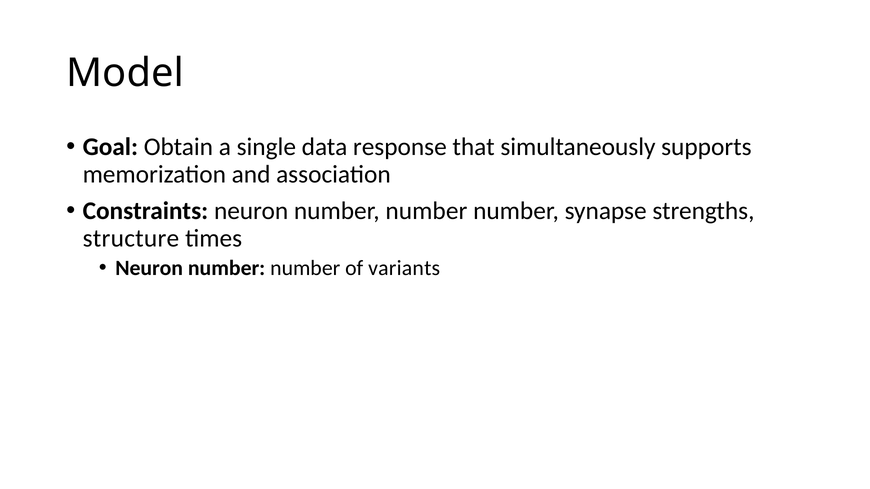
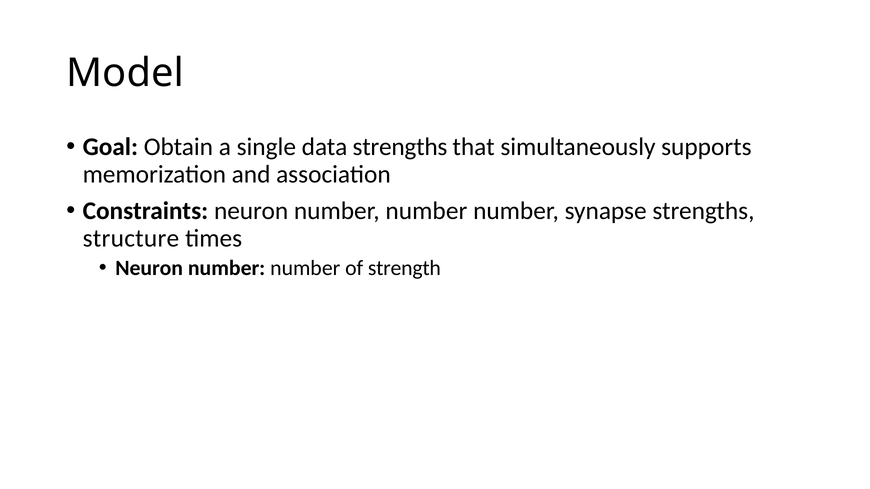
data response: response -> strengths (400, 147)
variants: variants -> strength (404, 268)
